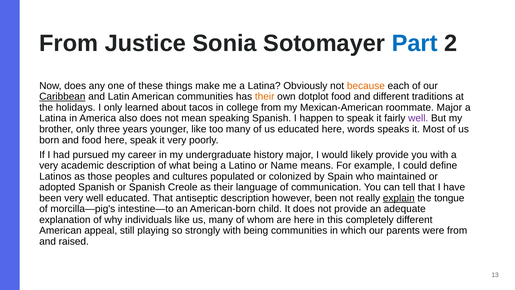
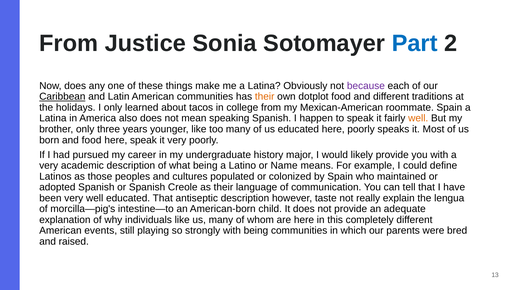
because colour: orange -> purple (366, 86)
roommate Major: Major -> Spain (449, 107)
well colour: purple -> orange (418, 118)
here words: words -> poorly (361, 129)
however been: been -> taste (326, 198)
explain underline: present -> none (399, 198)
tongue: tongue -> lengua (449, 198)
appeal: appeal -> events (101, 230)
were from: from -> bred (457, 230)
